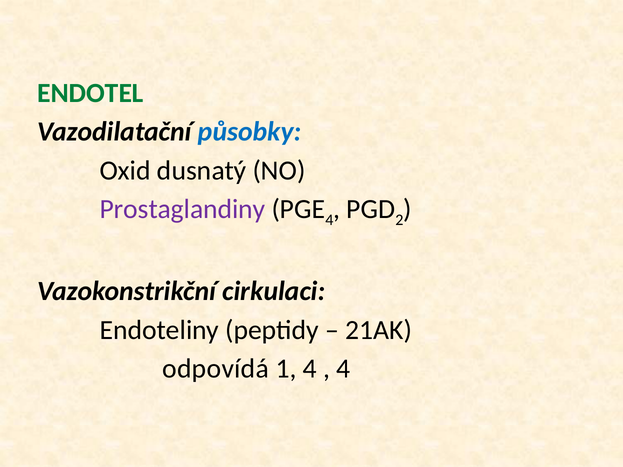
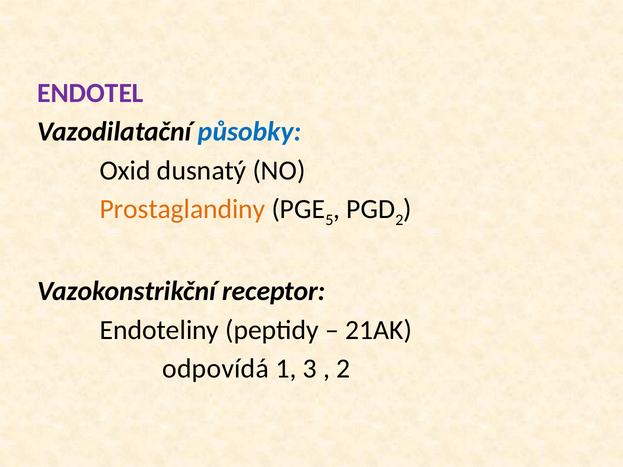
ENDOTEL colour: green -> purple (91, 93)
Prostaglandiny colour: purple -> orange (183, 209)
4: 4 -> 5 (329, 220)
cirkulaci: cirkulaci -> receptor (274, 291)
1 4: 4 -> 3 (310, 369)
4: 4 -> 2 (343, 369)
